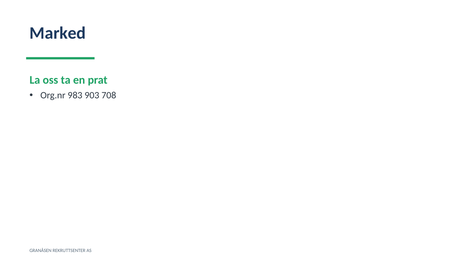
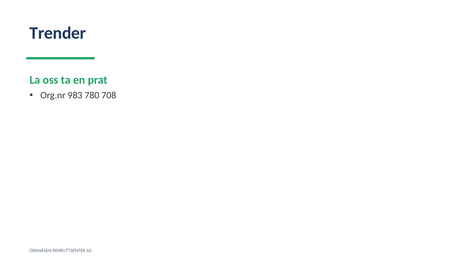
Marked: Marked -> Trender (58, 33)
903: 903 -> 780 (92, 95)
